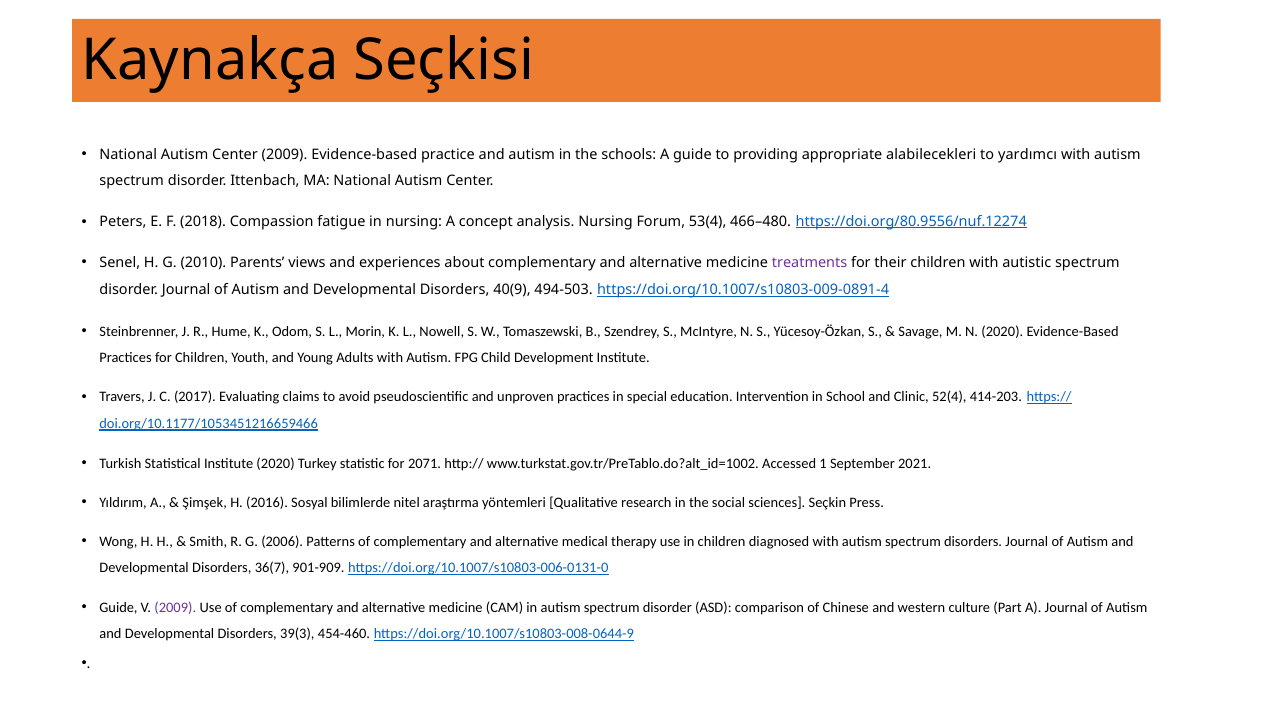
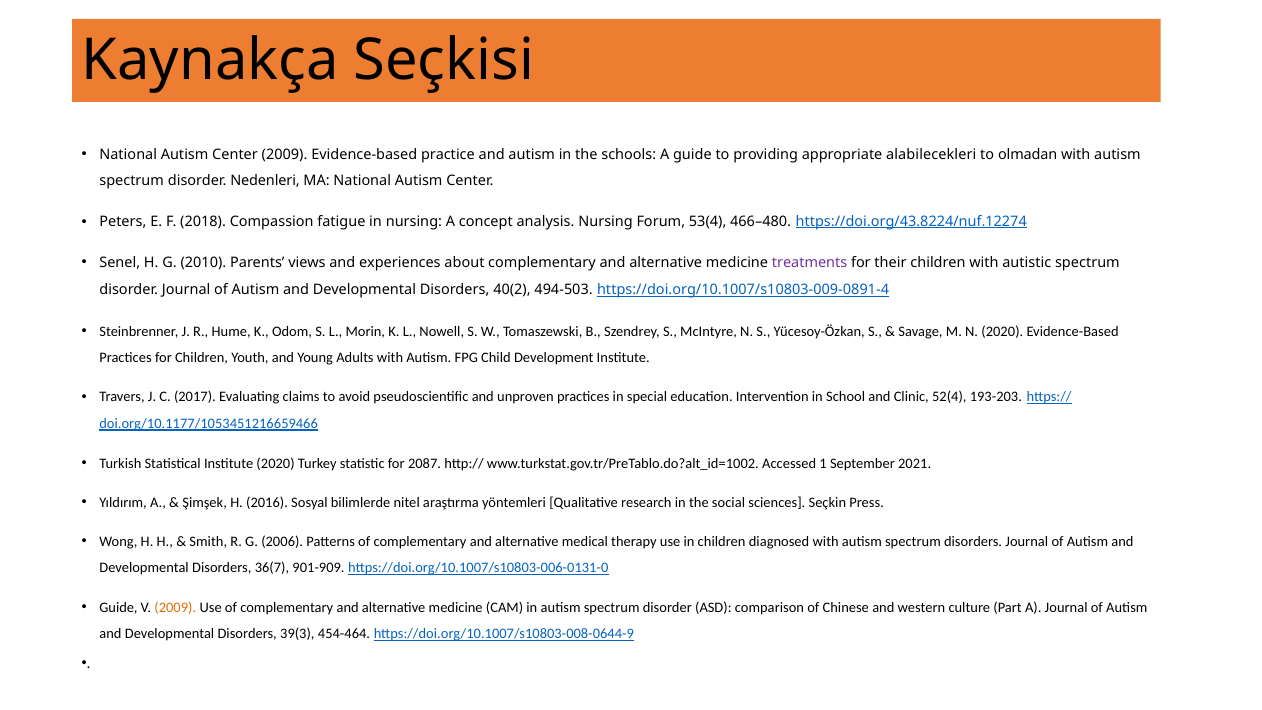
yardımcı: yardımcı -> olmadan (1028, 155)
Ittenbach: Ittenbach -> Nedenleri (265, 181)
https://doi.org/80.9556/nuf.12274: https://doi.org/80.9556/nuf.12274 -> https://doi.org/43.8224/nuf.12274 (911, 221)
40(9: 40(9 -> 40(2 (512, 290)
414-203: 414-203 -> 193-203 (996, 397)
2071: 2071 -> 2087 (424, 463)
2009 colour: purple -> orange (175, 608)
454-460: 454-460 -> 454-464 (344, 634)
